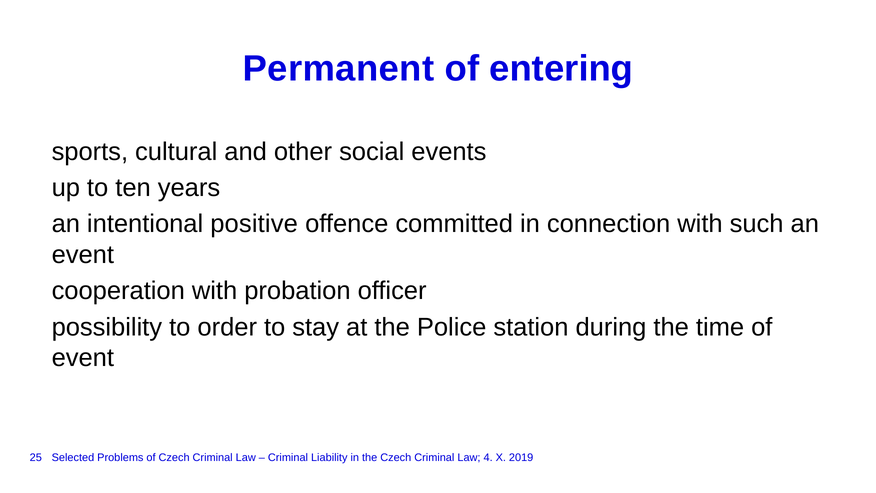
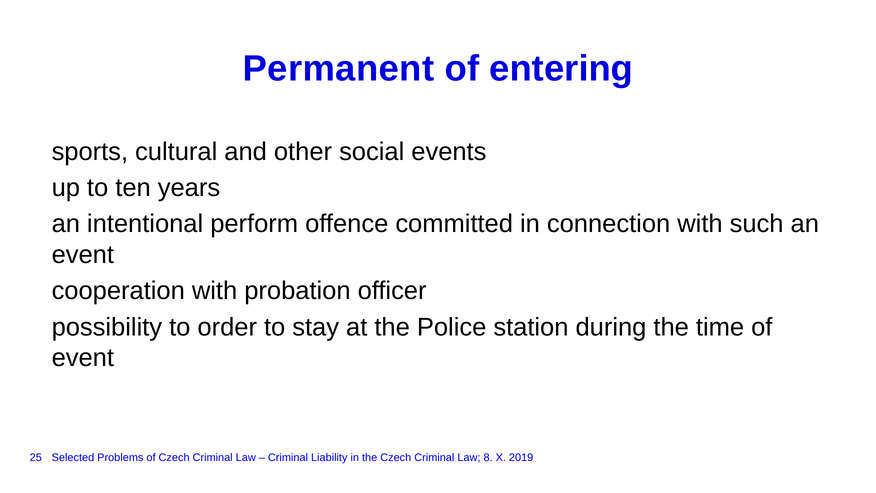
positive: positive -> perform (254, 224)
4: 4 -> 8 (488, 457)
